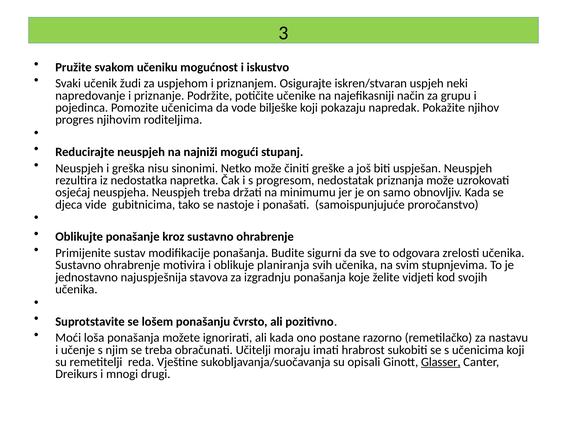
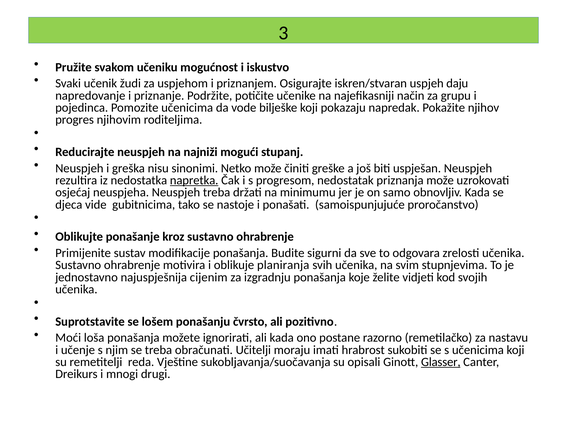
neki: neki -> daju (457, 83)
napretka underline: none -> present (194, 180)
stavova: stavova -> cijenim (209, 277)
